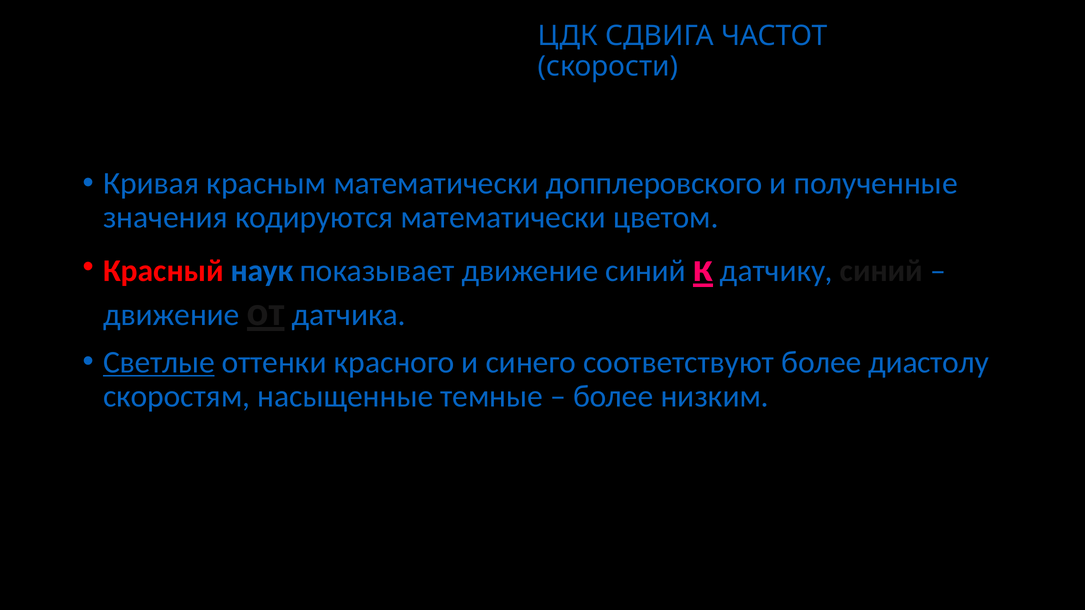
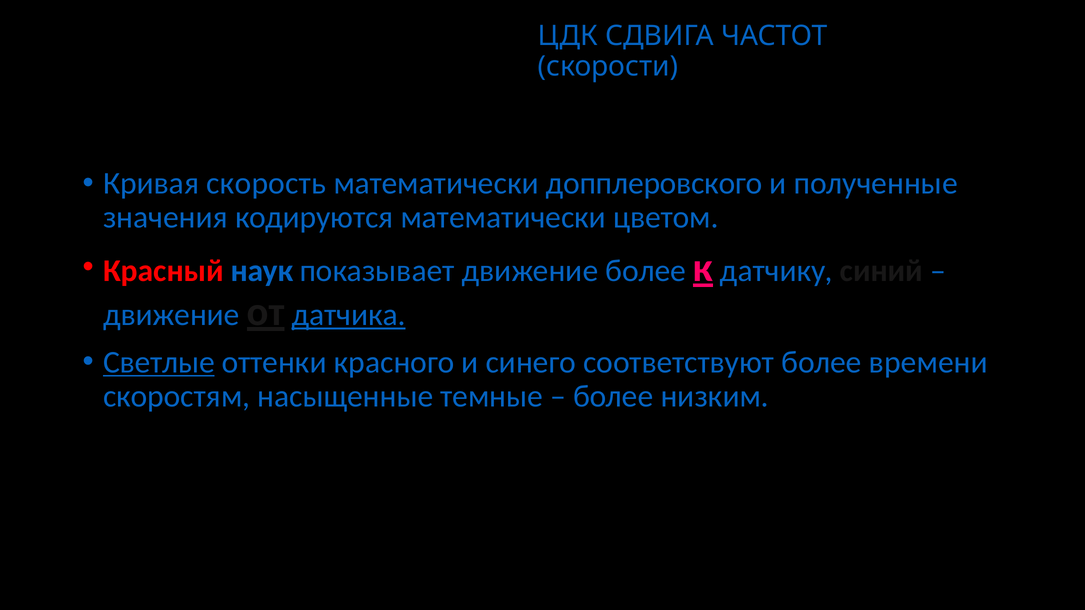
красным: красным -> скорость (266, 183)
движение синий: синий -> более (646, 271)
датчика underline: none -> present (349, 315)
диастолу: диастолу -> времени (928, 362)
